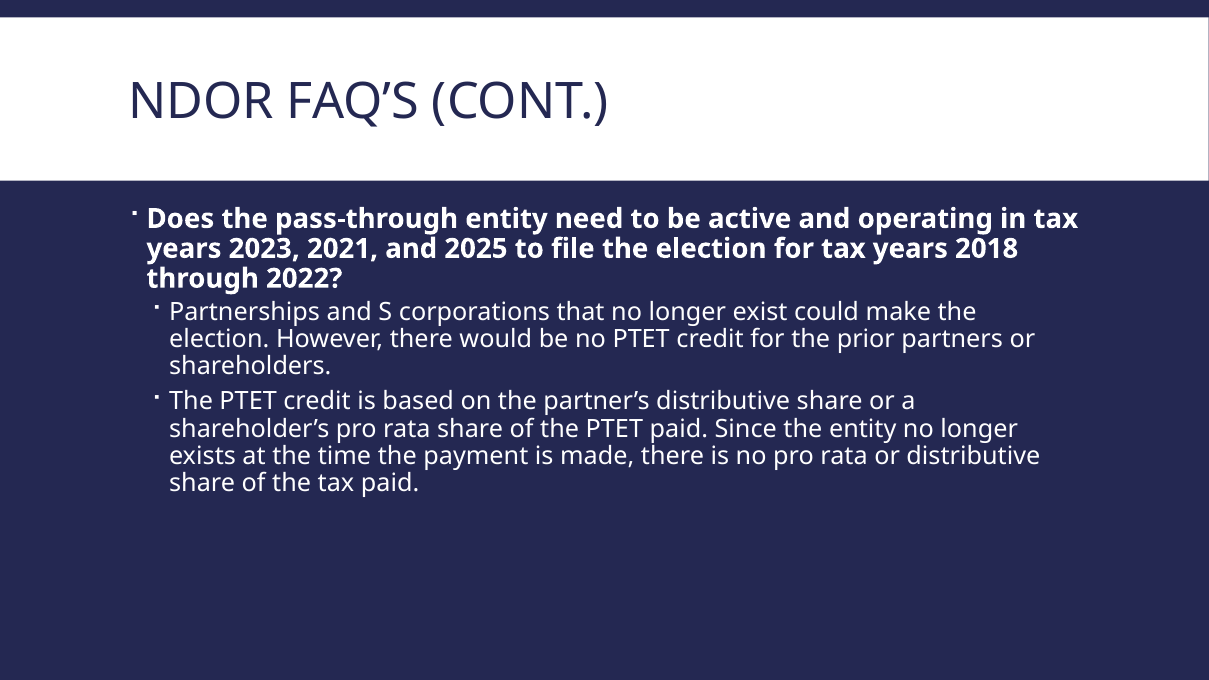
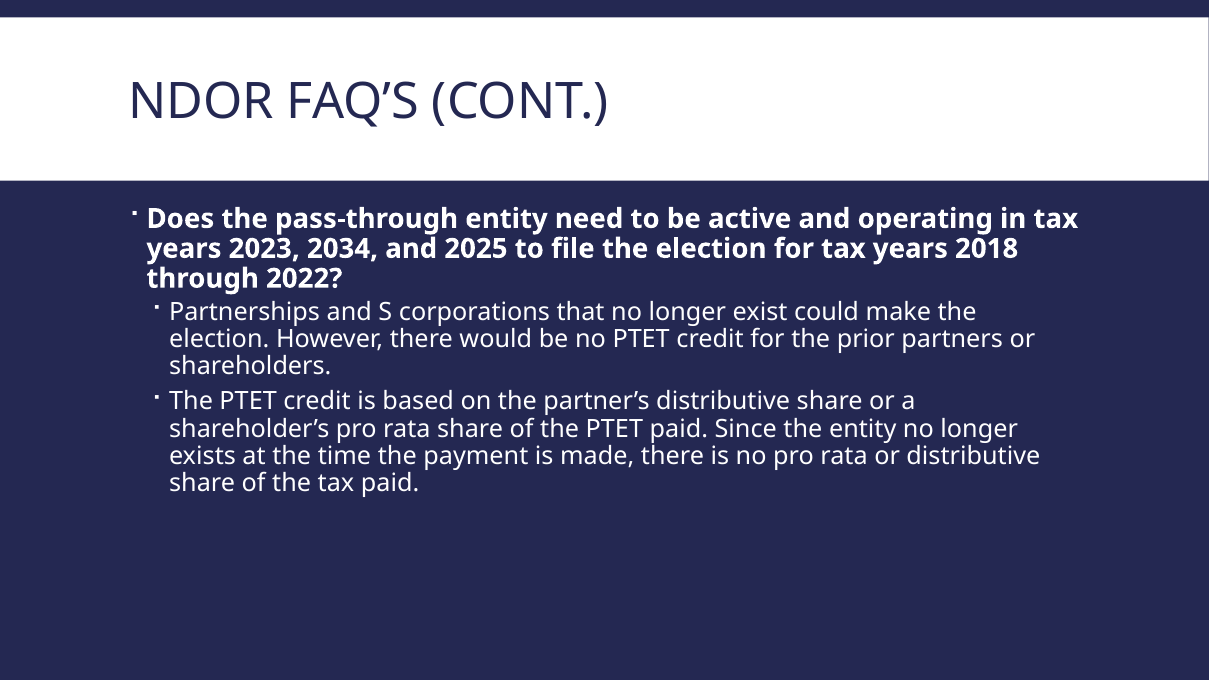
2021: 2021 -> 2034 (342, 249)
